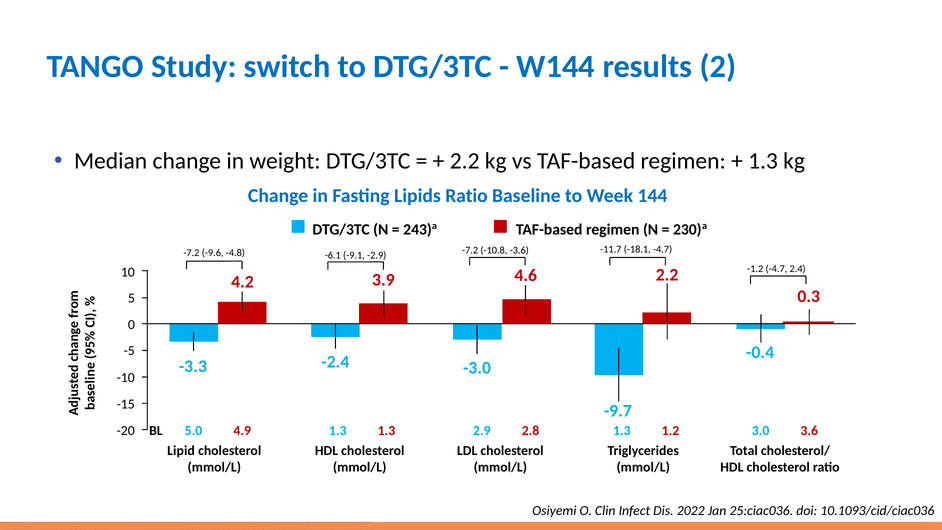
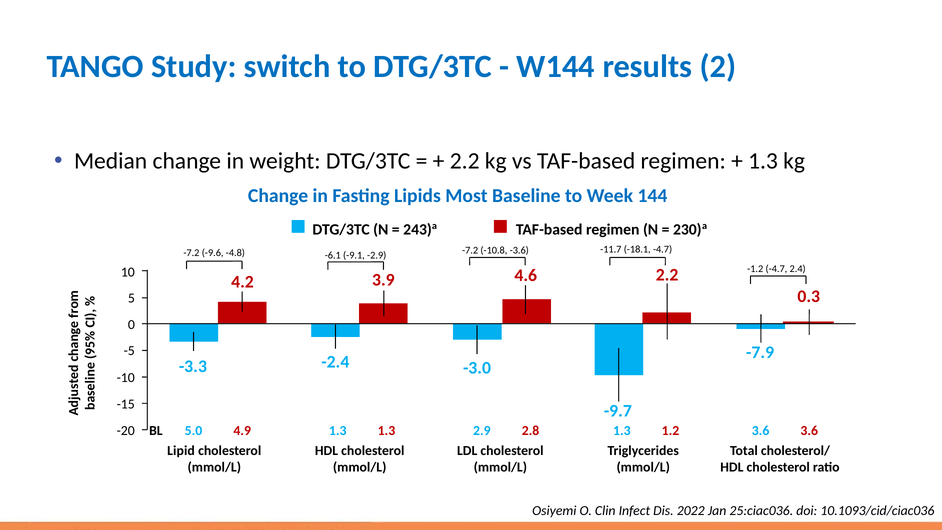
Lipids Ratio: Ratio -> Most (466, 196)
-0.4: -0.4 -> -7.9 (760, 352)
1.2 3.0: 3.0 -> 3.6 (761, 431)
